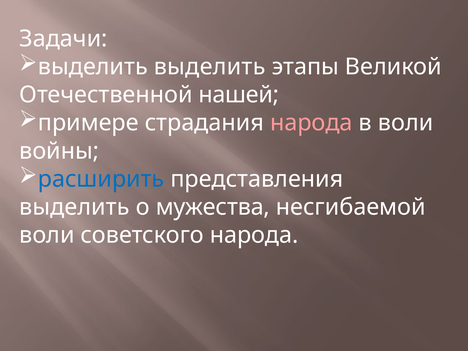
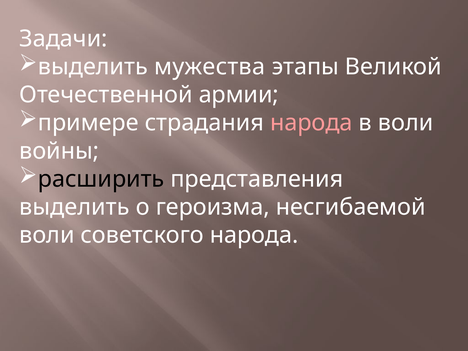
выделить выделить: выделить -> мужества (210, 67)
нашей: нашей -> армии (239, 95)
расширить colour: blue -> black (101, 179)
мужества: мужества -> героизма (213, 207)
